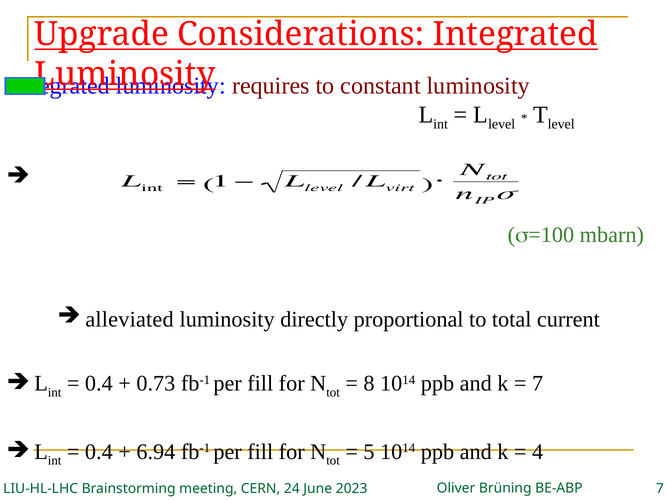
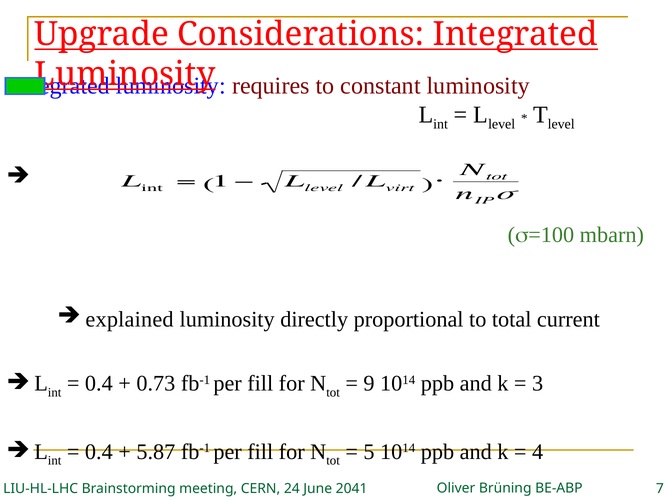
alleviated: alleviated -> explained (130, 319)
8: 8 -> 9 (369, 384)
7: 7 -> 3 (538, 384)
6.94: 6.94 -> 5.87 (156, 452)
2023: 2023 -> 2041 (352, 489)
